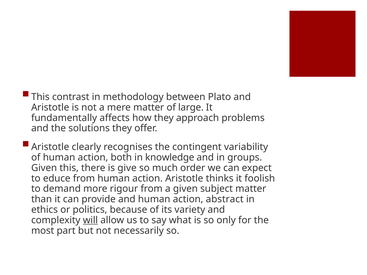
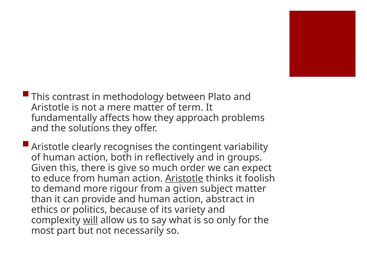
large: large -> term (191, 107)
knowledge: knowledge -> reflectively (170, 158)
Aristotle underline: none -> present (184, 178)
